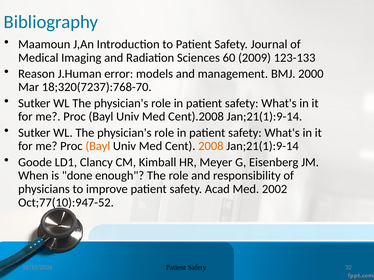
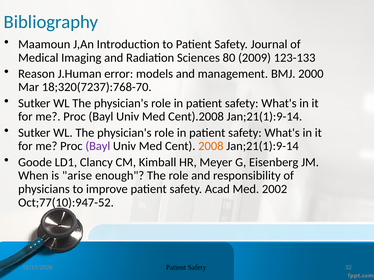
60: 60 -> 80 (229, 58)
Bayl colour: orange -> purple (98, 146)
done: done -> arise (77, 176)
